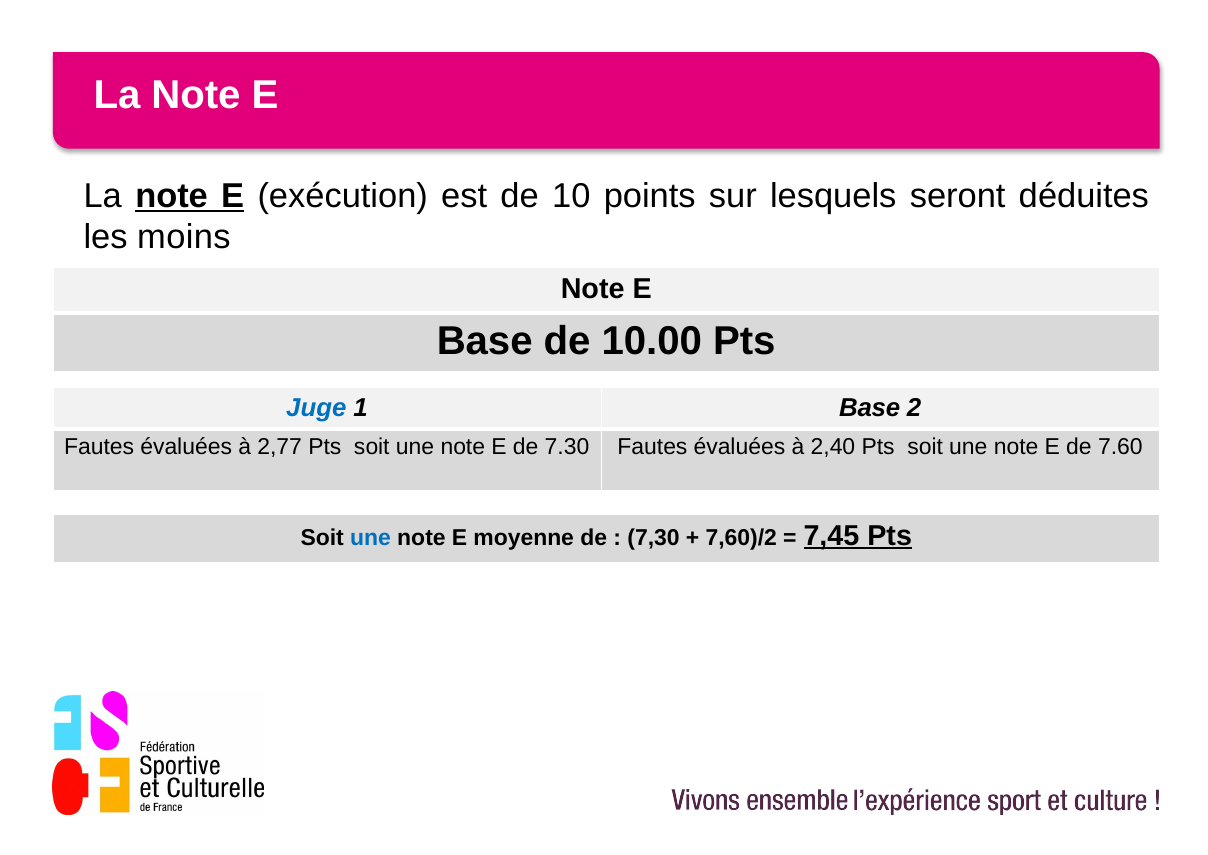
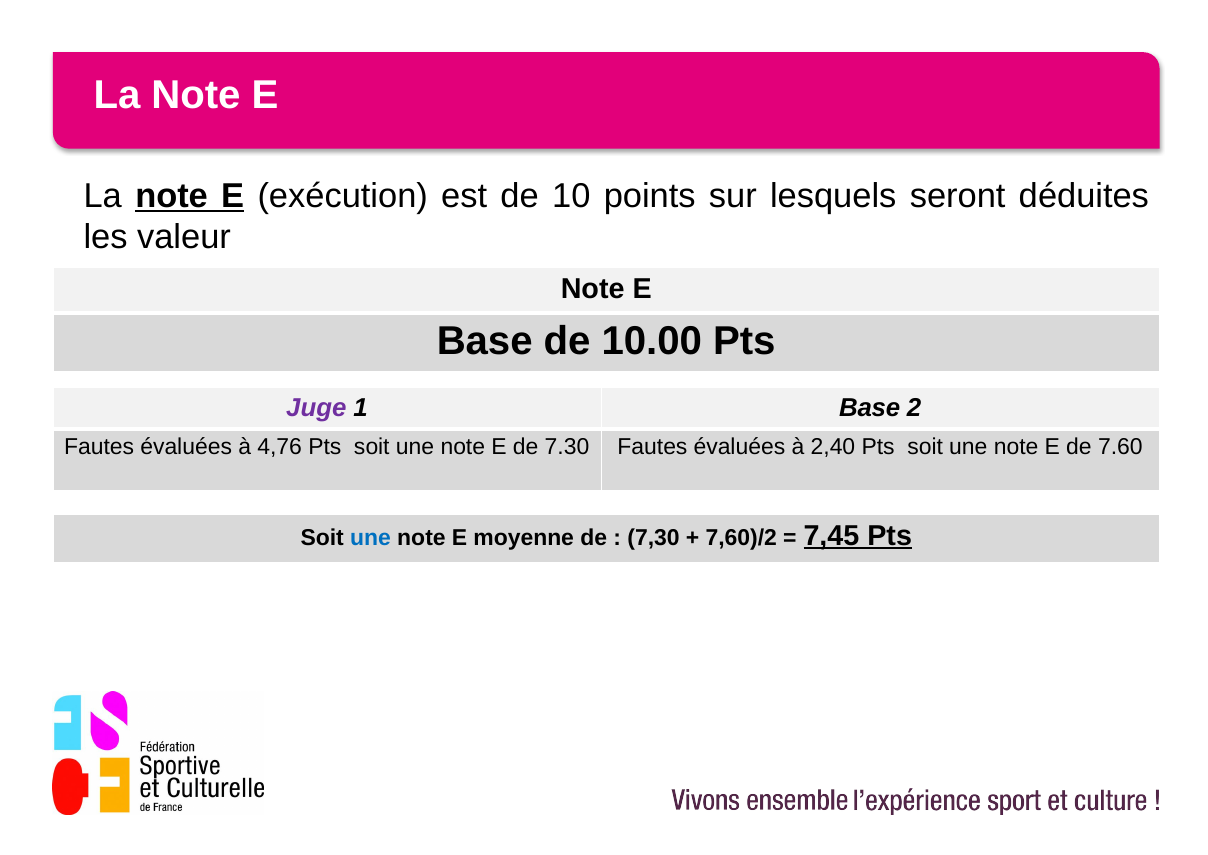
moins: moins -> valeur (184, 237)
Juge colour: blue -> purple (316, 408)
2,77: 2,77 -> 4,76 (280, 447)
